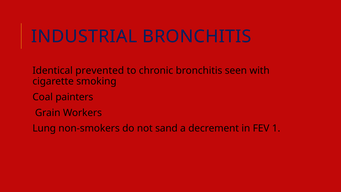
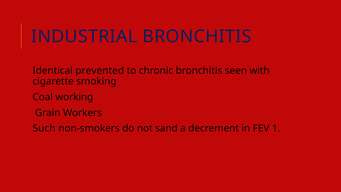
painters: painters -> working (74, 97)
Lung: Lung -> Such (44, 128)
